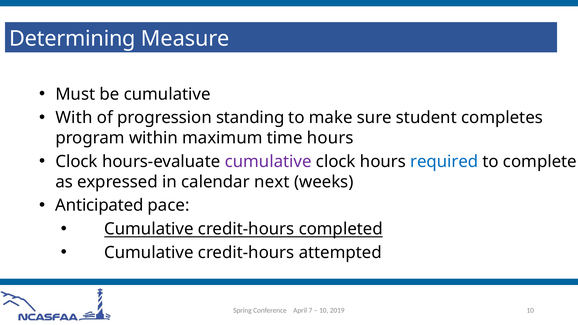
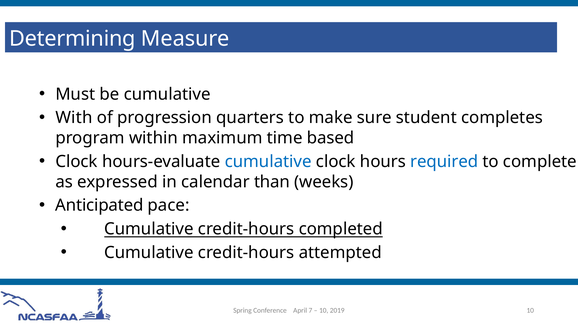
standing: standing -> quarters (250, 118)
time hours: hours -> based (331, 138)
cumulative colour: purple -> blue (268, 162)
next: next -> than (272, 182)
